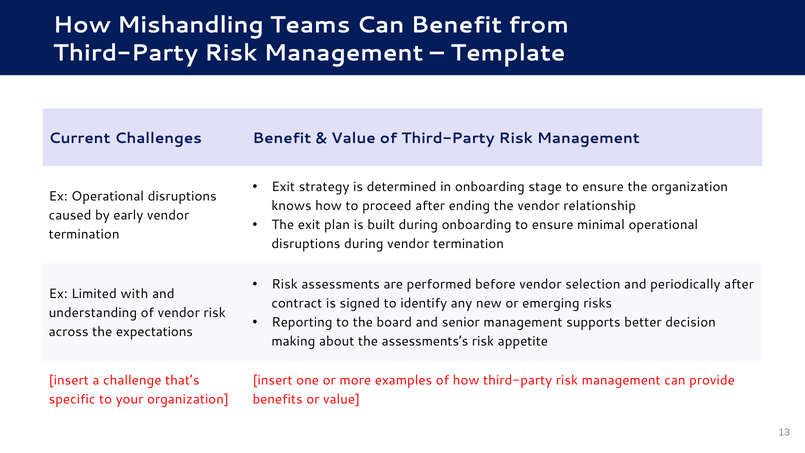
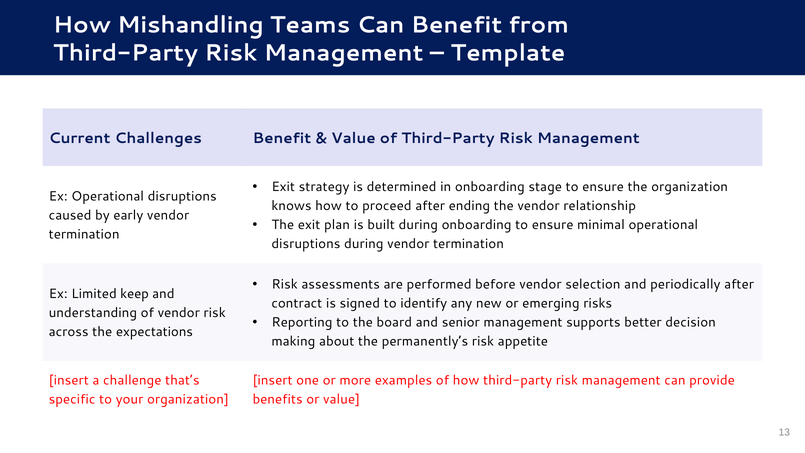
with: with -> keep (135, 294)
assessments’s: assessments’s -> permanently’s (425, 341)
